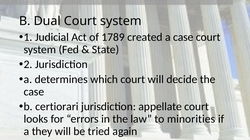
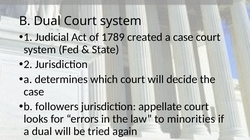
certiorari: certiorari -> followers (57, 107)
a they: they -> dual (42, 132)
